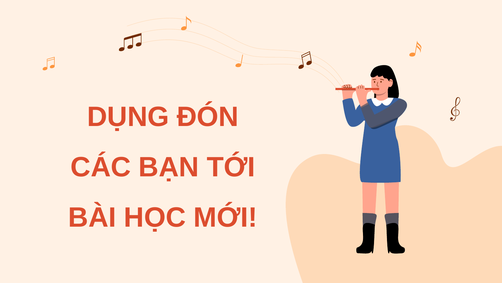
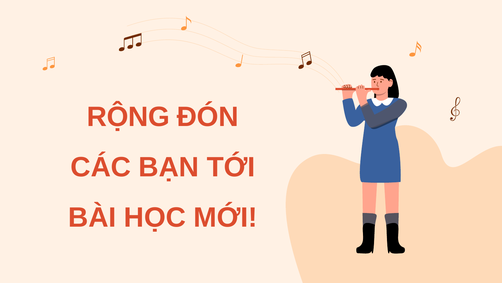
DỤNG: DỤNG -> RỘNG (128, 117)
